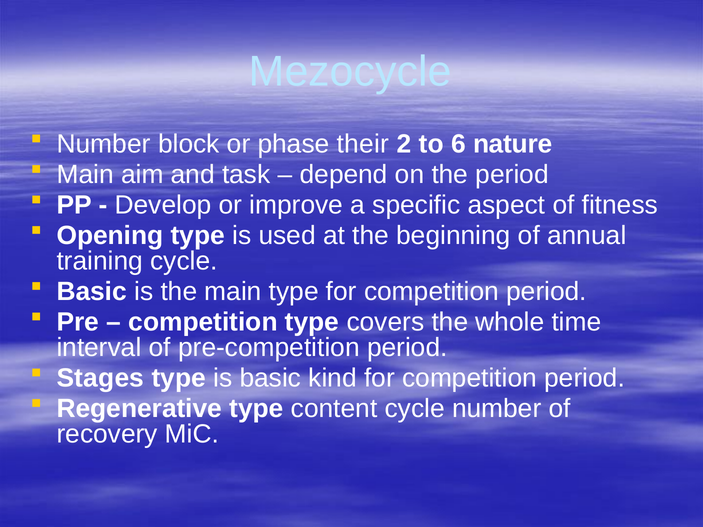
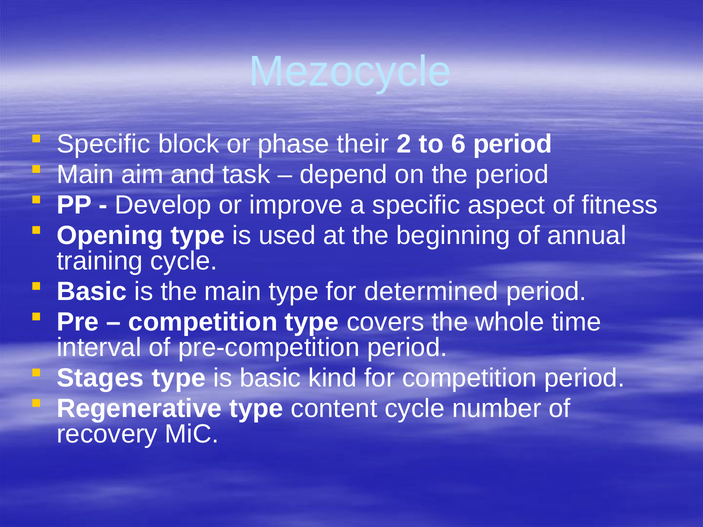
Number: Number -> Specific (104, 144)
6 nature: nature -> period (513, 144)
type for competition: competition -> determined (431, 292)
